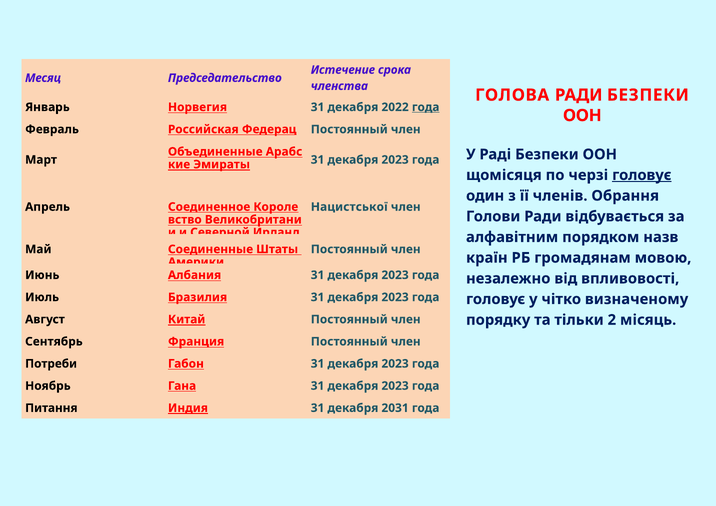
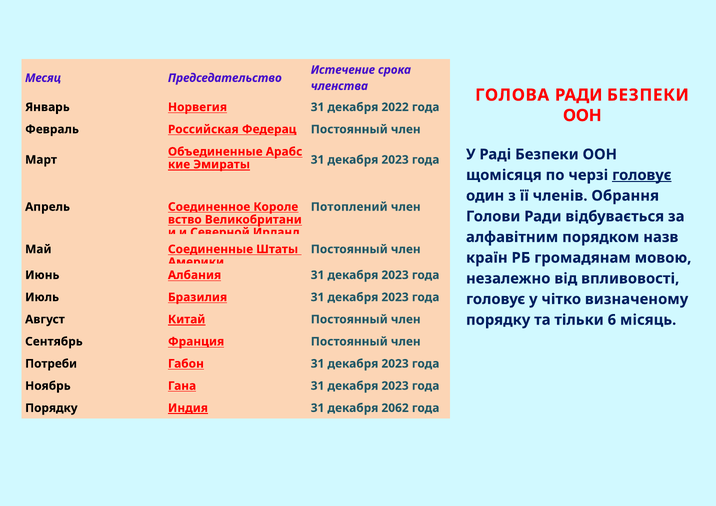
года underline: present -> none (426, 107)
Нацистської: Нацистської -> Потоплений (349, 207)
2: 2 -> 6 (612, 320)
Питання: Питання -> Порядку (51, 408)
2031: 2031 -> 2062 (395, 408)
